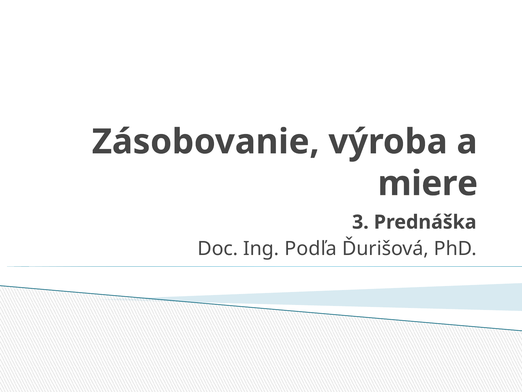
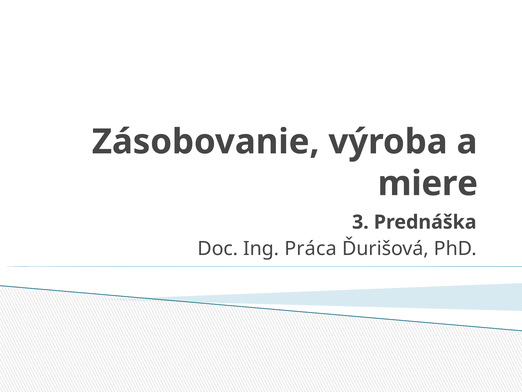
Podľa: Podľa -> Práca (311, 248)
